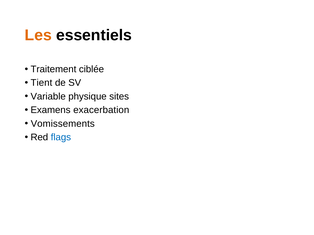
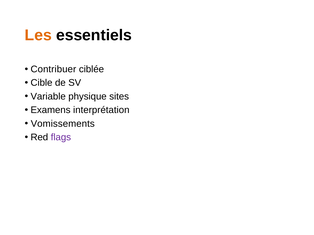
Traitement: Traitement -> Contribuer (53, 69)
Tient: Tient -> Cible (42, 83)
exacerbation: exacerbation -> interprétation (101, 110)
flags colour: blue -> purple (61, 138)
